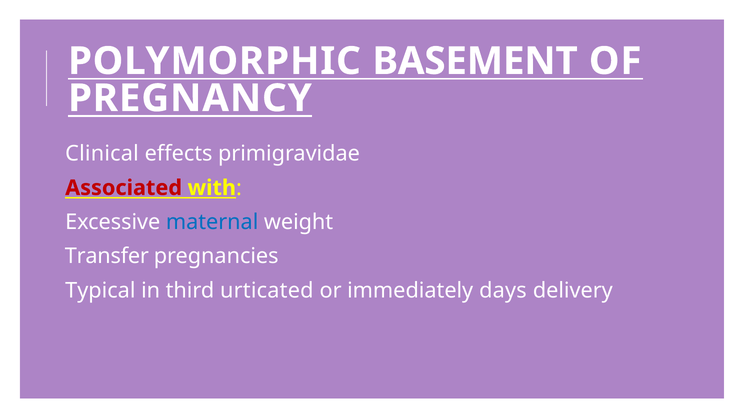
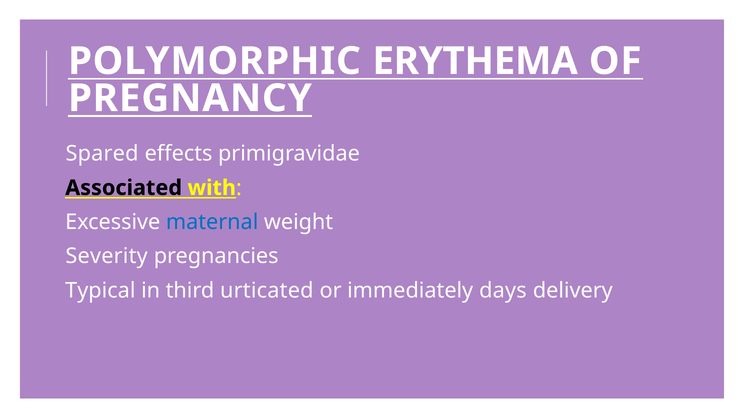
BASEMENT: BASEMENT -> ERYTHEMA (475, 61)
Clinical: Clinical -> Spared (102, 154)
Associated colour: red -> black (124, 188)
Transfer: Transfer -> Severity (107, 256)
